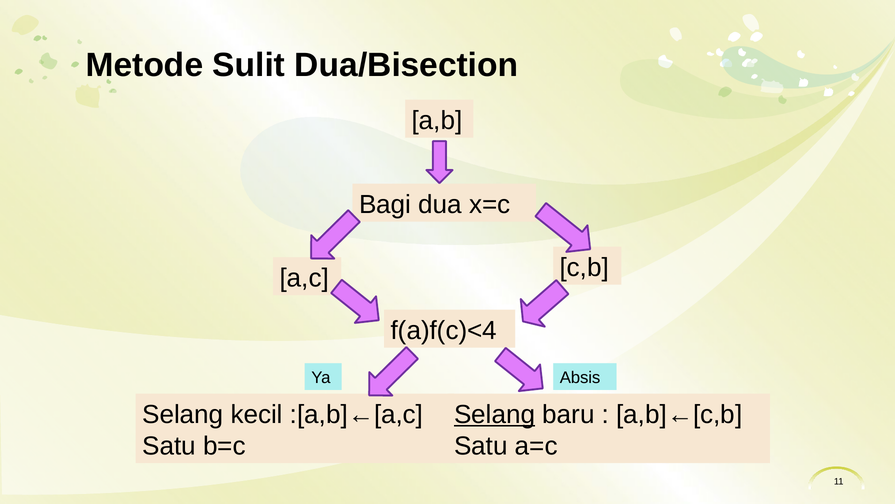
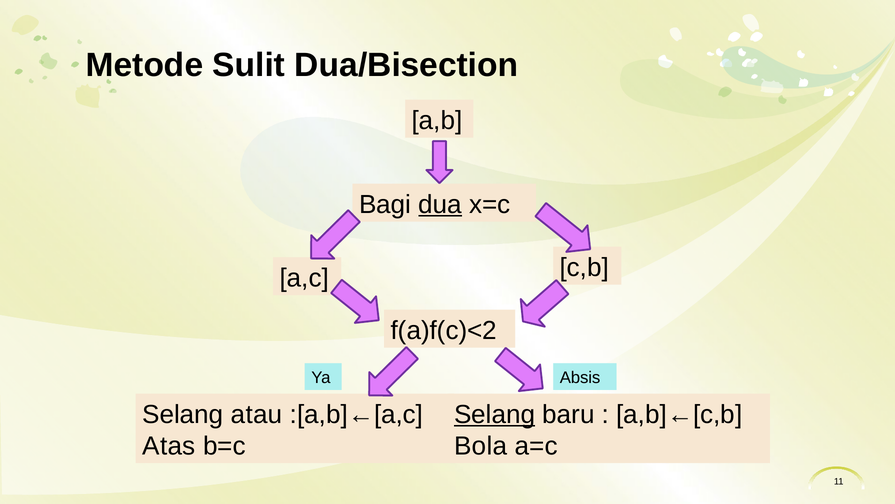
dua underline: none -> present (440, 204)
f(a)f(c)<4: f(a)f(c)<4 -> f(a)f(c)<2 (444, 330)
kecil: kecil -> atau (257, 414)
Satu: Satu -> Atas (169, 445)
Satu: Satu -> Bola (481, 445)
